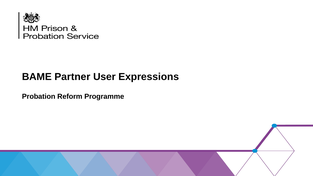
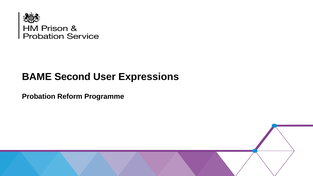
Partner: Partner -> Second (72, 77)
